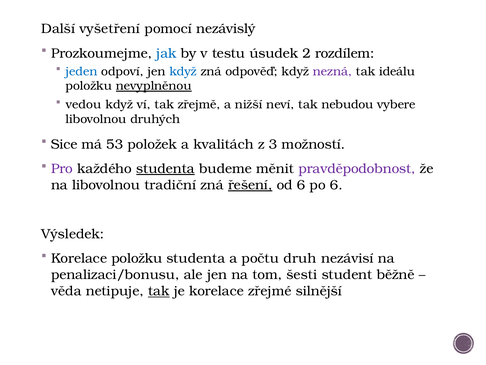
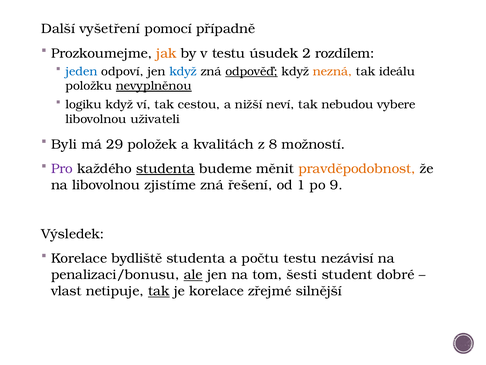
nezávislý: nezávislý -> případně (226, 29)
jak colour: blue -> orange (166, 53)
odpověď underline: none -> present (252, 71)
nezná colour: purple -> orange (333, 71)
vedou: vedou -> logiku (84, 104)
zřejmě: zřejmě -> cestou (199, 104)
druhých: druhých -> uživateli (155, 119)
Sice: Sice -> Byli (64, 144)
53: 53 -> 29 (115, 144)
3: 3 -> 8 (273, 144)
pravděpodobnost colour: purple -> orange (357, 168)
tradiční: tradiční -> zjistíme (170, 185)
řešení underline: present -> none (250, 185)
od 6: 6 -> 1 (301, 185)
po 6: 6 -> 9 (336, 185)
Korelace položku: položku -> bydliště (137, 258)
počtu druh: druh -> testu (300, 258)
ale underline: none -> present (193, 274)
běžně: běžně -> dobré (396, 274)
věda: věda -> vlast (66, 291)
